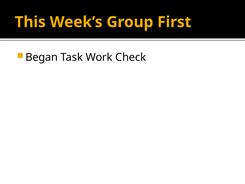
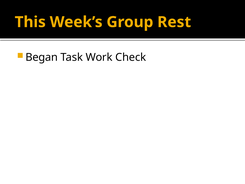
First: First -> Rest (174, 22)
